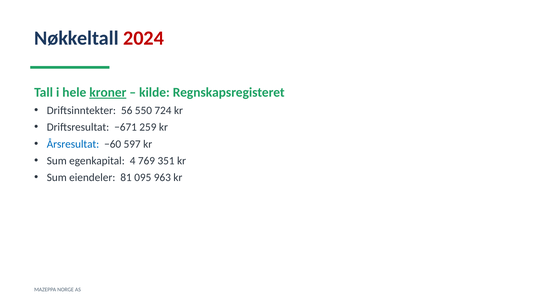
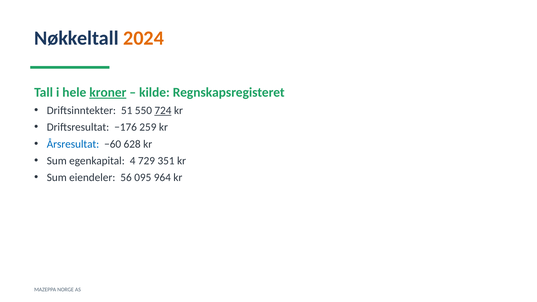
2024 colour: red -> orange (144, 38)
56: 56 -> 51 (127, 110)
724 underline: none -> present (163, 110)
−671: −671 -> −176 (126, 127)
597: 597 -> 628 (132, 144)
769: 769 -> 729 (146, 161)
81: 81 -> 56 (126, 178)
963: 963 -> 964 (162, 178)
